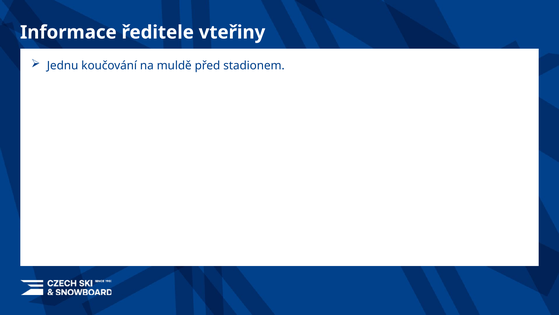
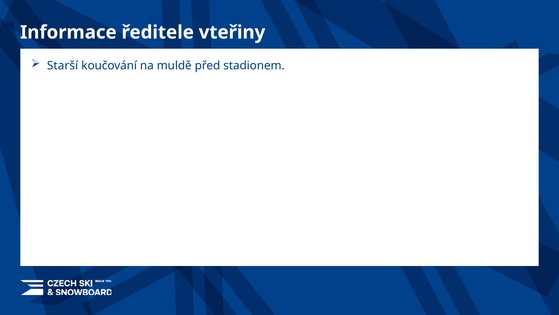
Jednu: Jednu -> Starší (63, 65)
